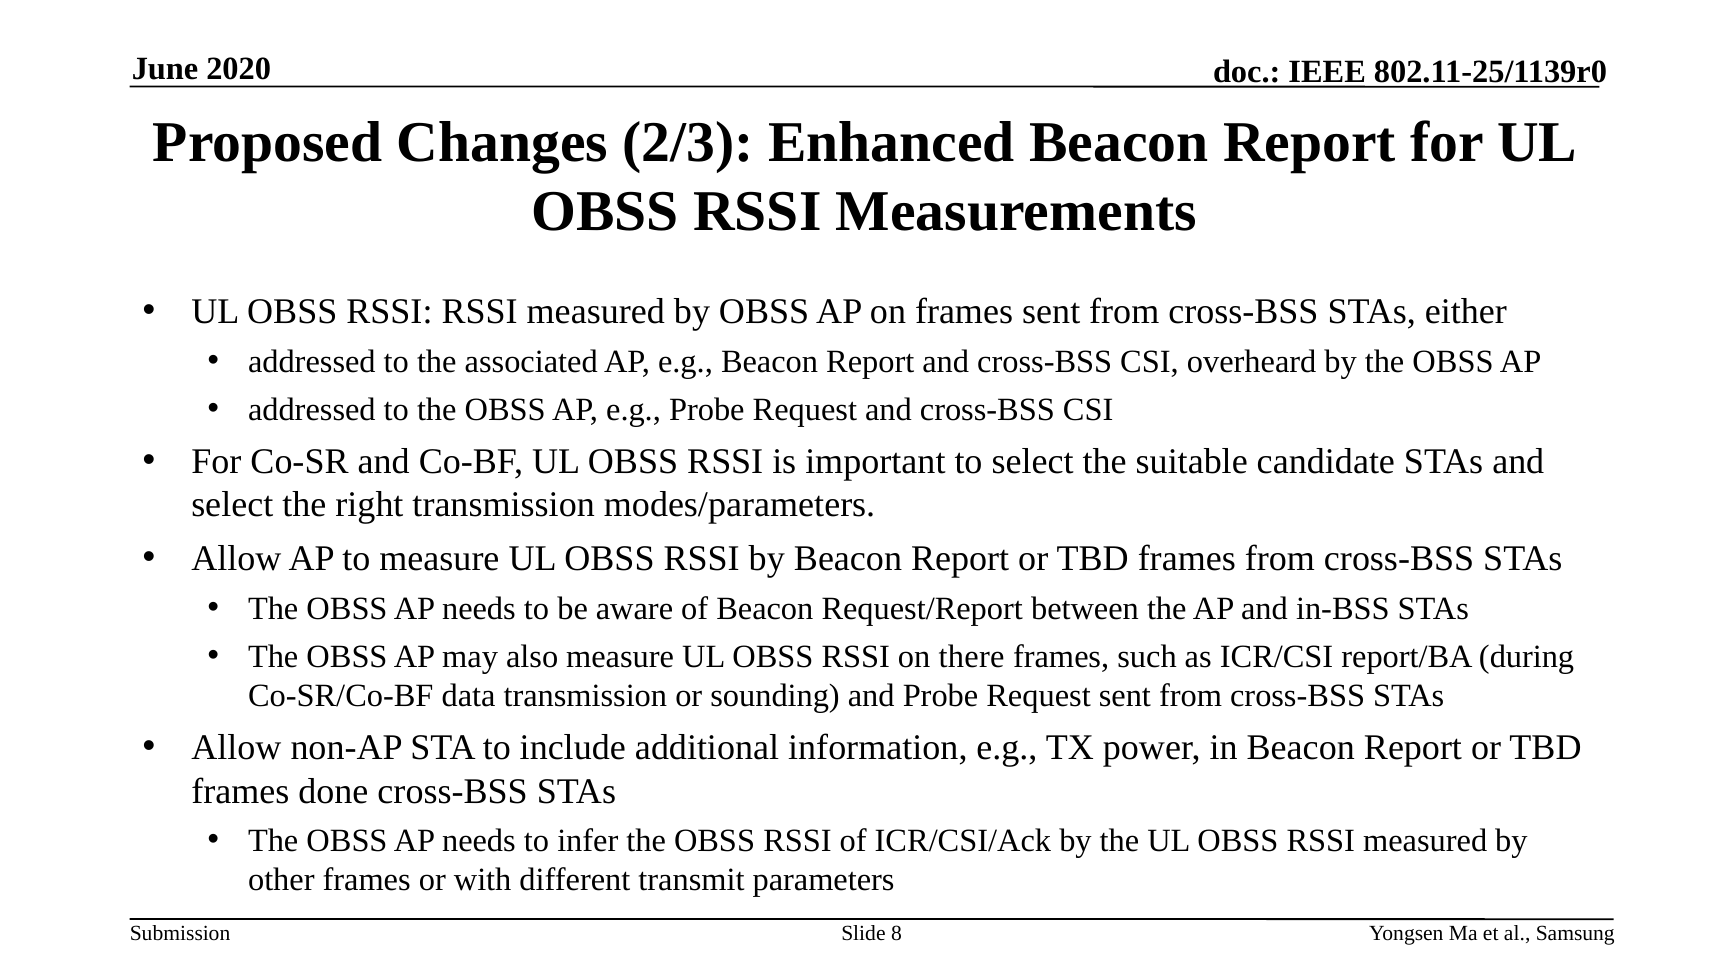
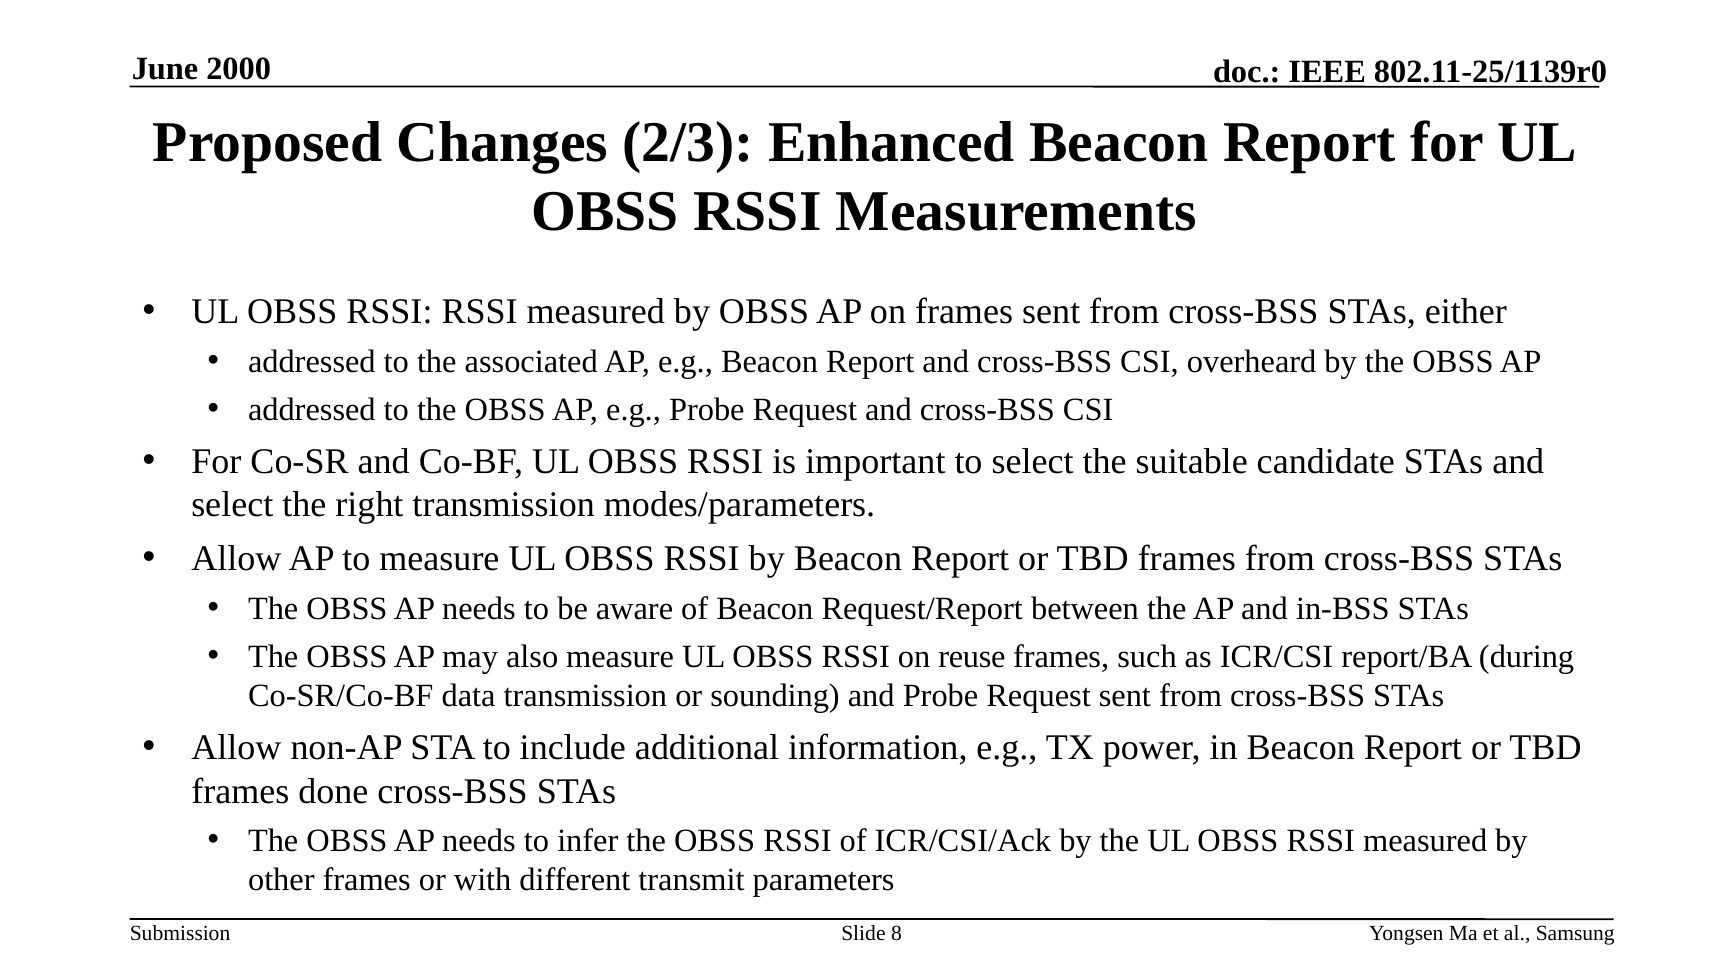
2020: 2020 -> 2000 (239, 69)
there: there -> reuse (972, 656)
